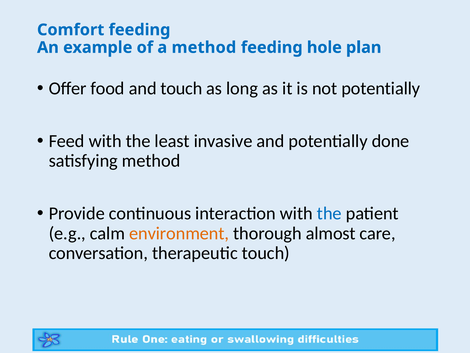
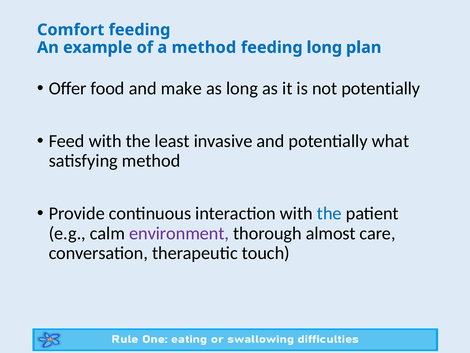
feeding hole: hole -> long (324, 47)
and touch: touch -> make (181, 88)
done: done -> what (390, 141)
environment colour: orange -> purple (179, 233)
